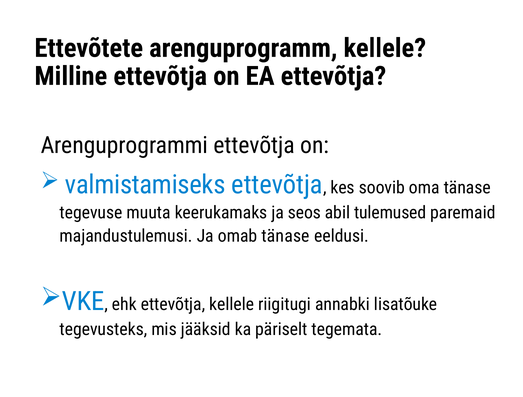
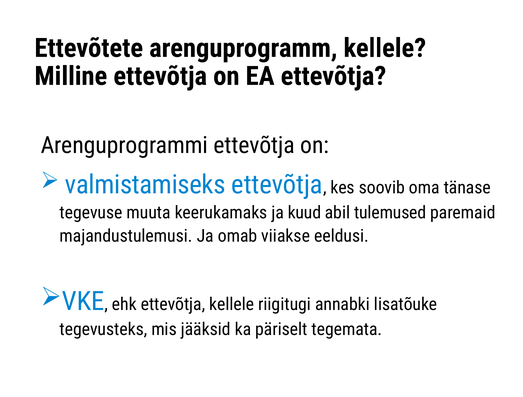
seos: seos -> kuud (304, 213)
omab tänase: tänase -> viiakse (286, 236)
